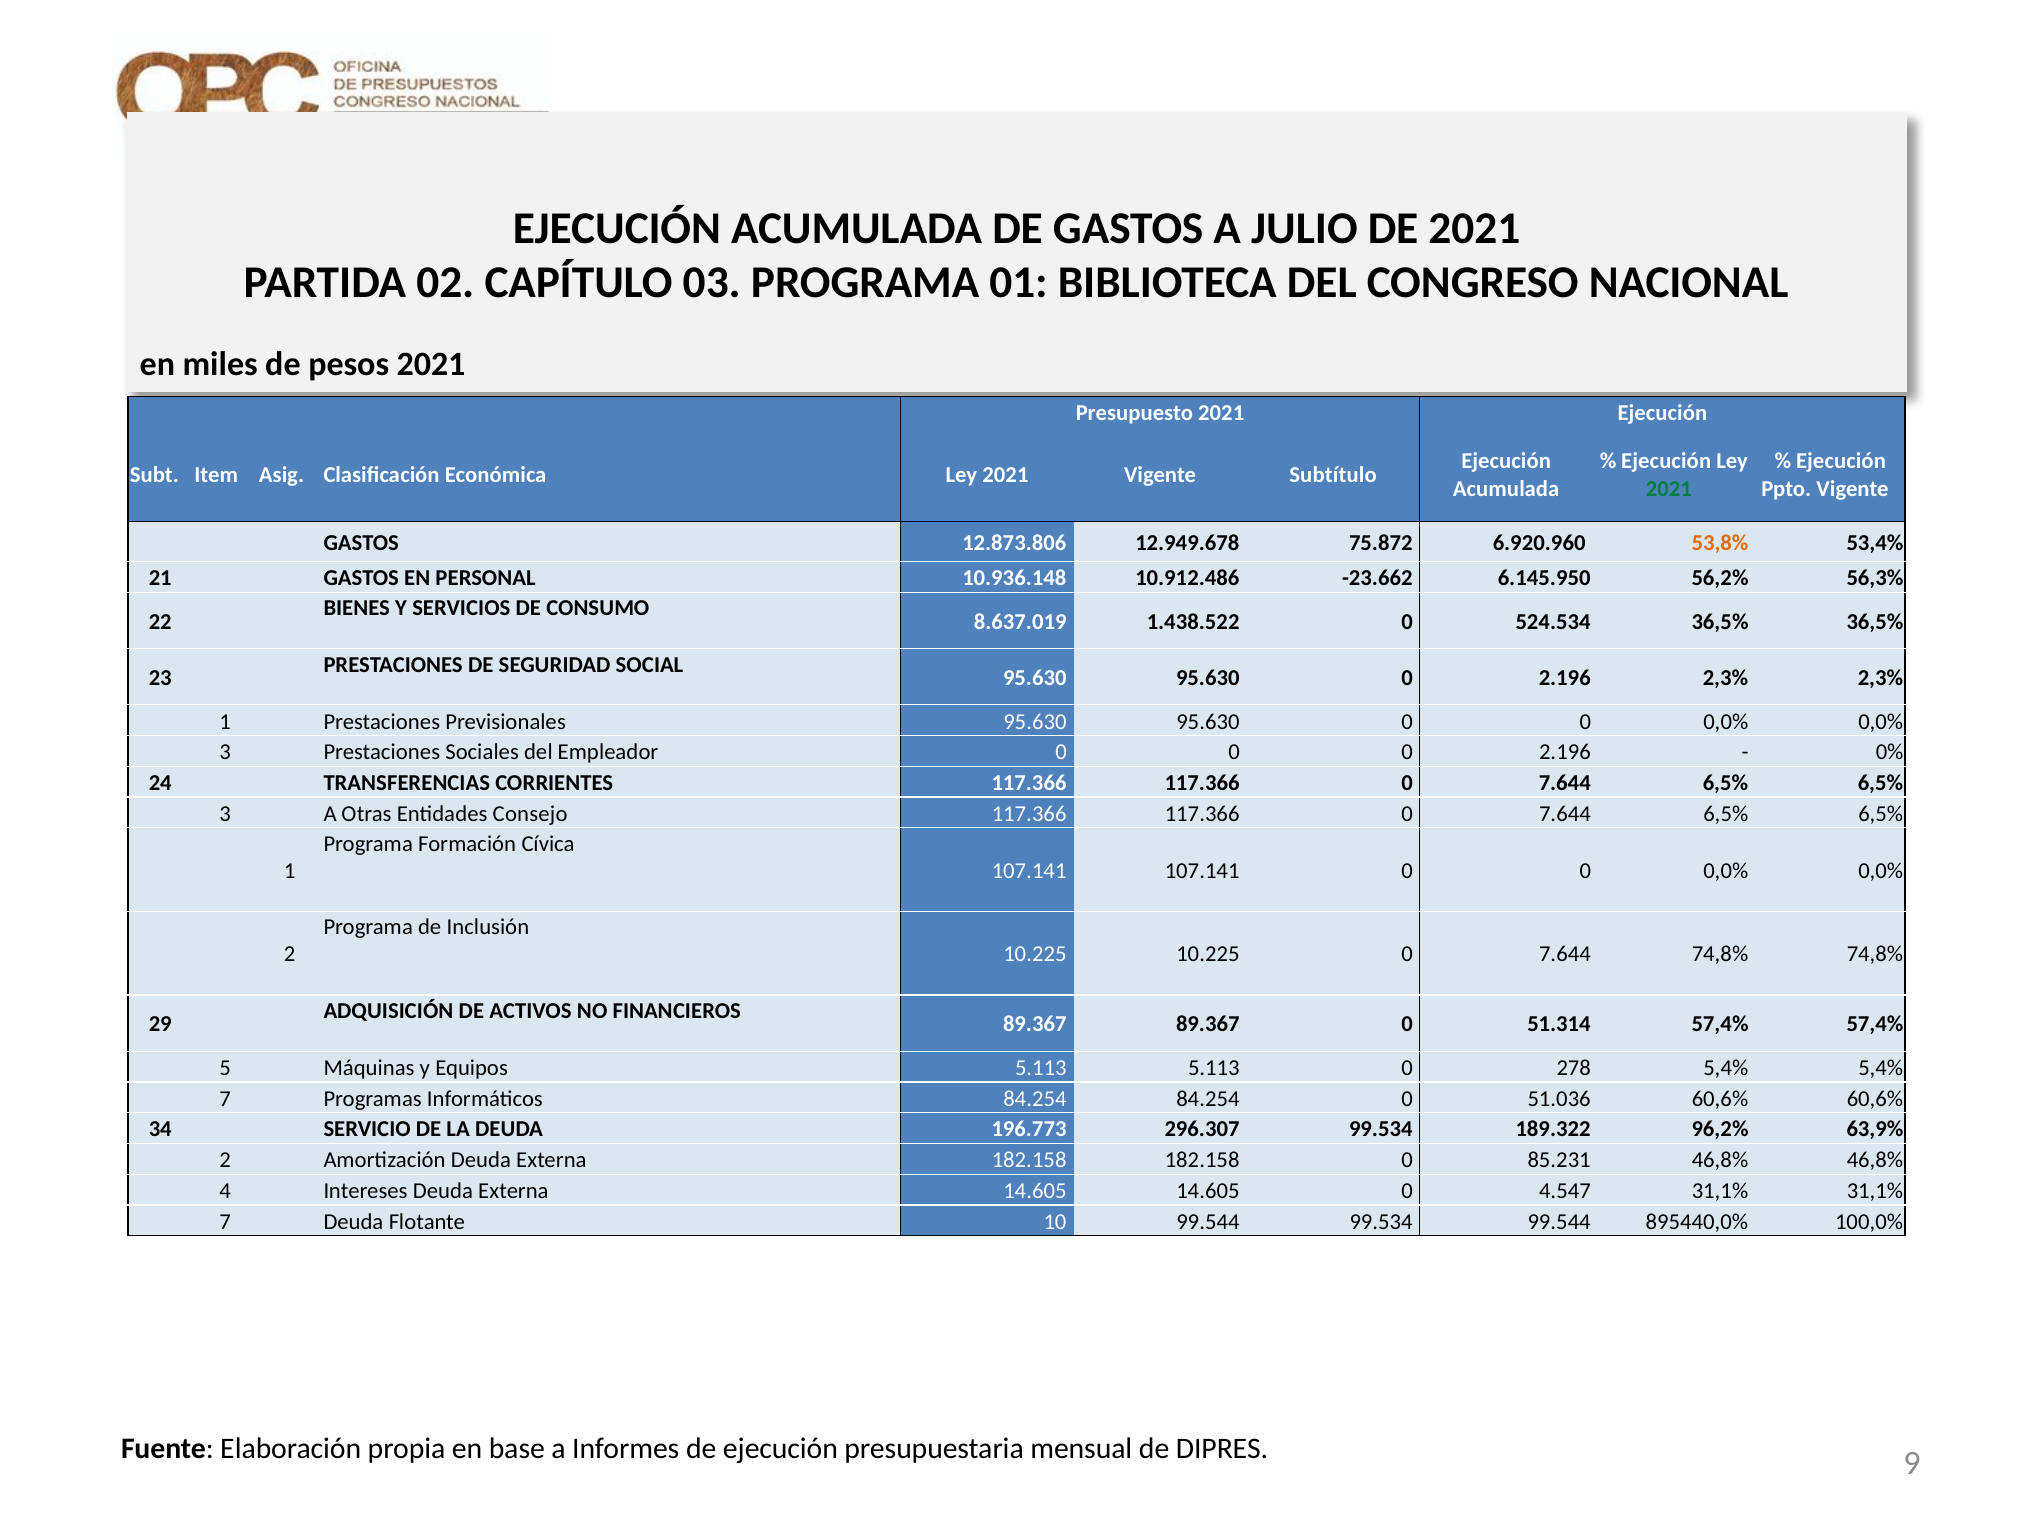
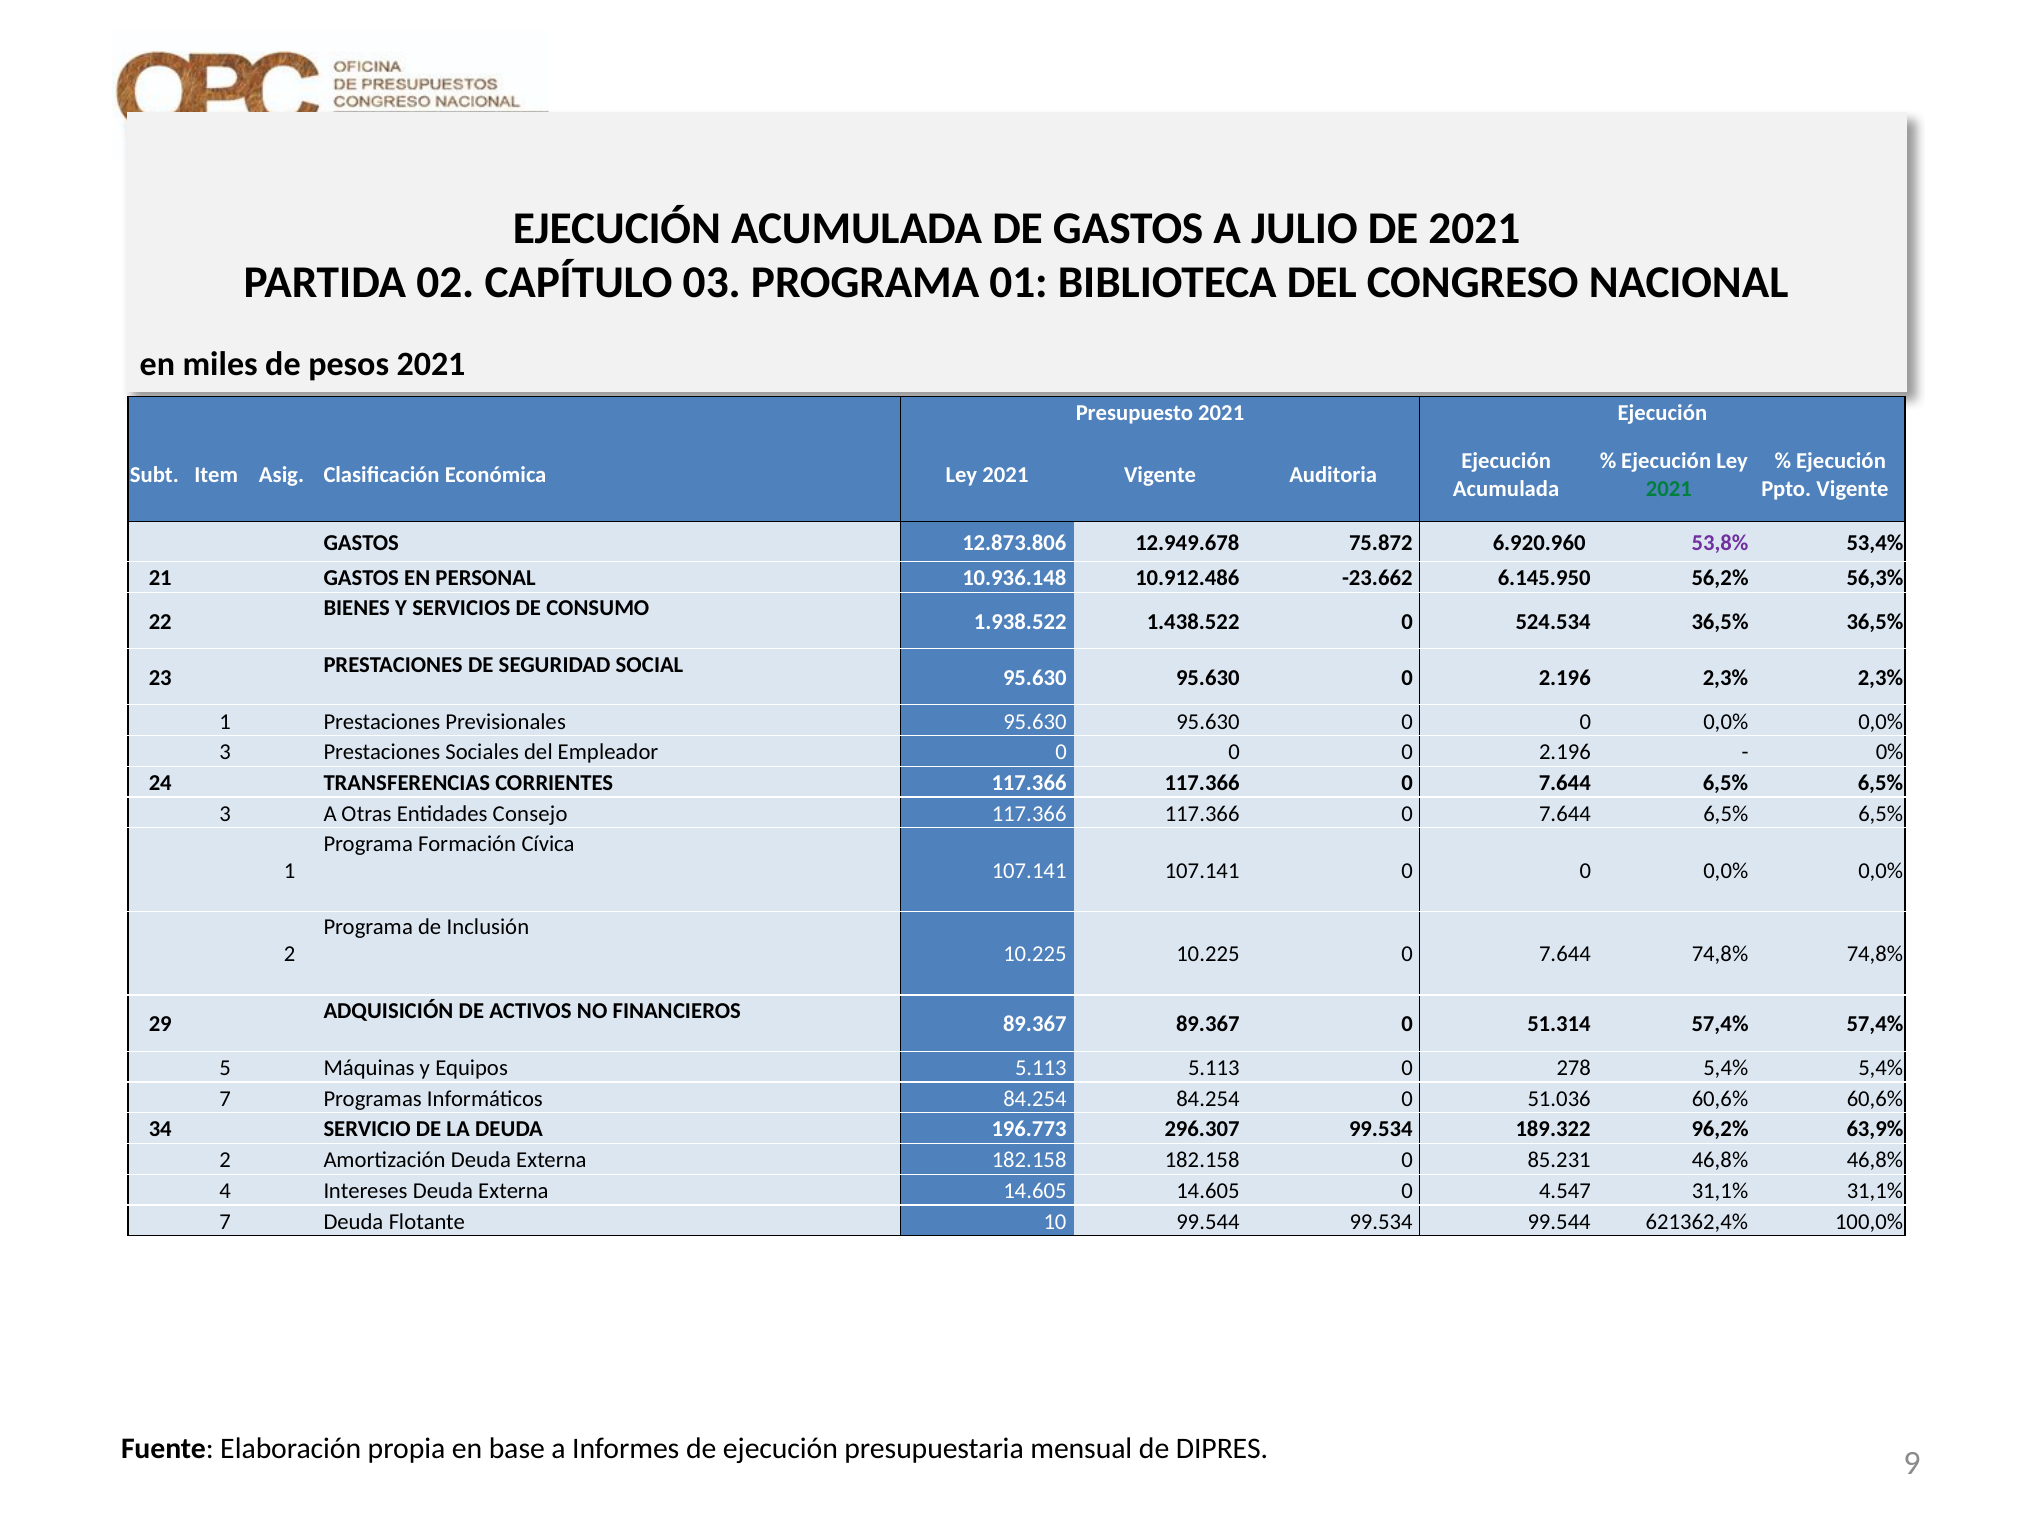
Subtítulo: Subtítulo -> Auditoria (1333, 475)
53,8% colour: orange -> purple (1720, 542)
8.637.019: 8.637.019 -> 1.938.522 (1020, 621)
895440,0%: 895440,0% -> 621362,4% (1697, 1221)
